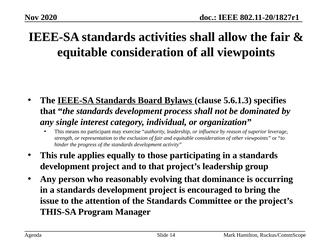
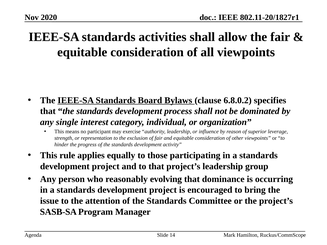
5.6.1.3: 5.6.1.3 -> 6.8.0.2 (238, 100)
THIS-SA: THIS-SA -> SASB-SA (58, 212)
